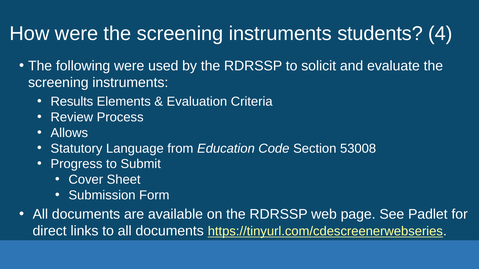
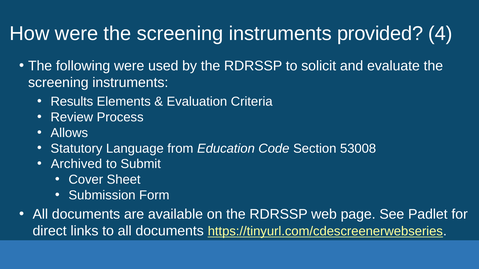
students: students -> provided (380, 34)
Progress: Progress -> Archived (76, 164)
